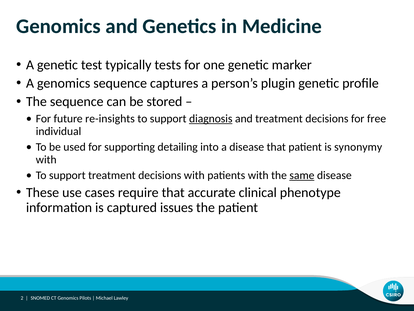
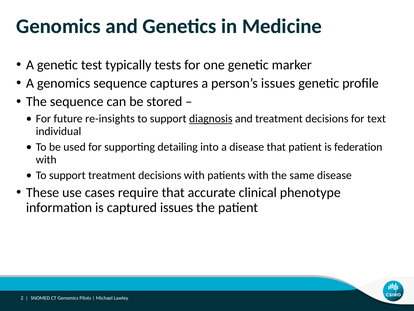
person’s plugin: plugin -> issues (278, 83)
free: free -> text (377, 119)
synonymy: synonymy -> federation (358, 147)
same underline: present -> none (302, 175)
